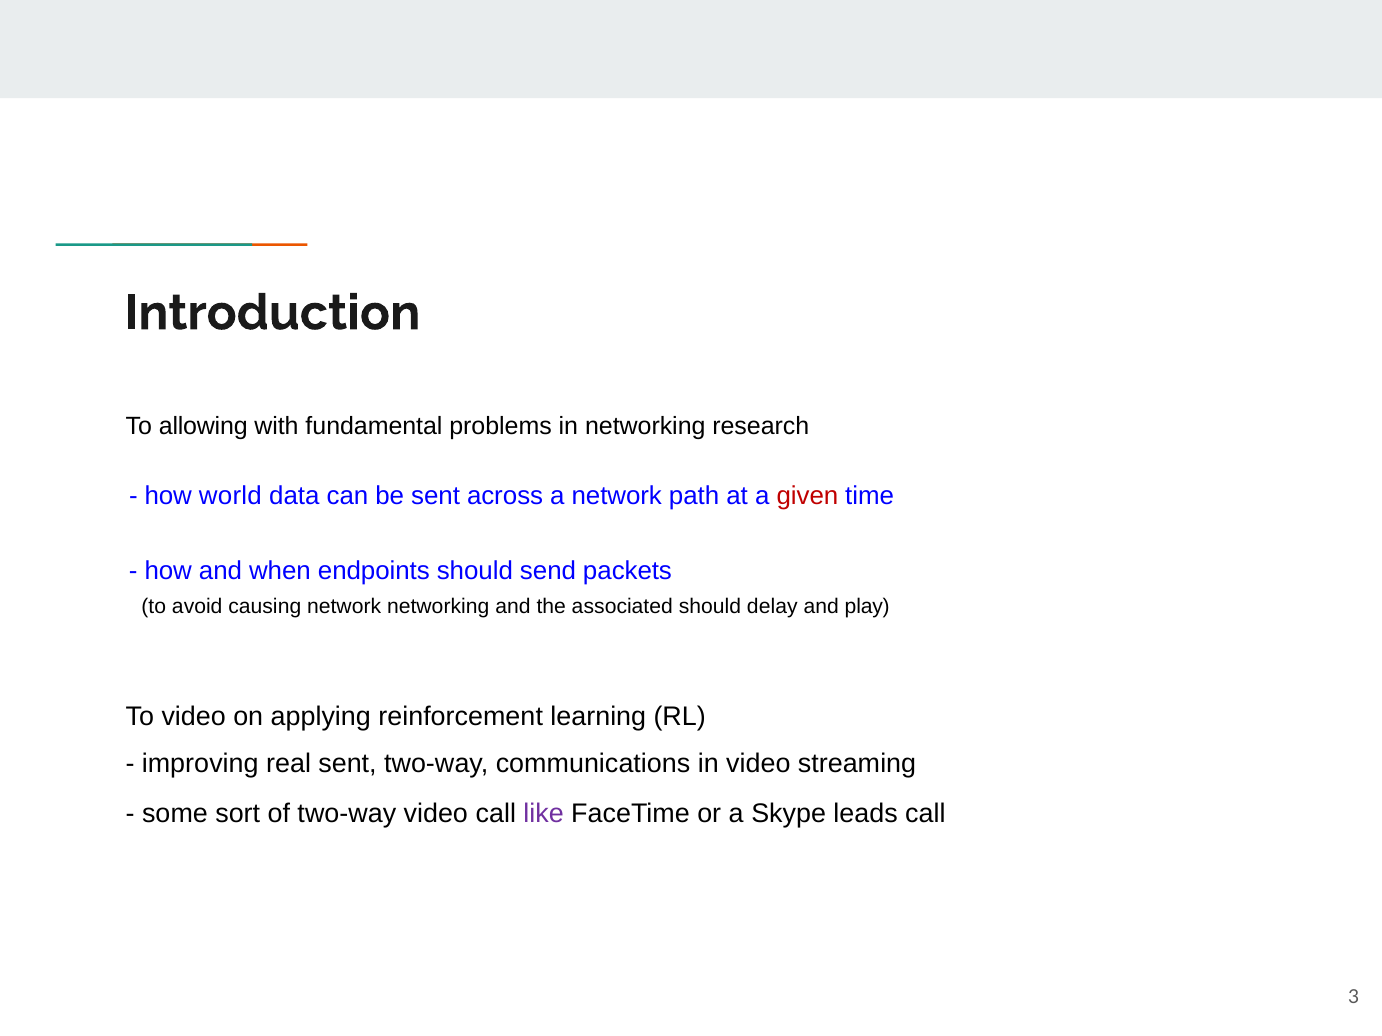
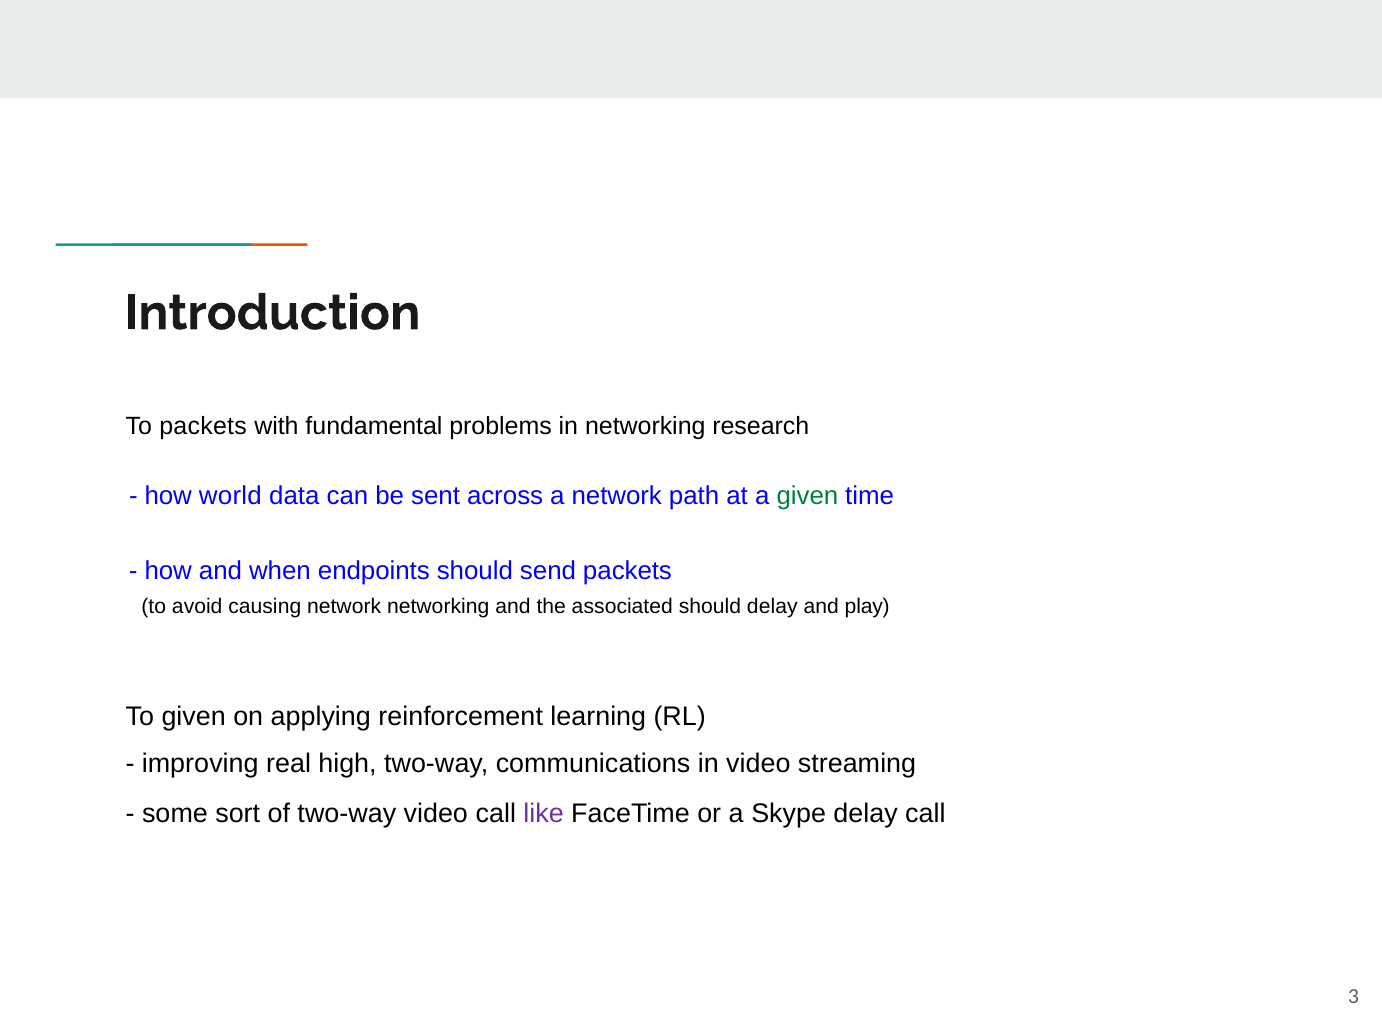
To allowing: allowing -> packets (203, 426)
given colour: red -> green (807, 496)
To video: video -> given (194, 717)
real sent: sent -> high (347, 764)
Skype leads: leads -> delay (866, 814)
